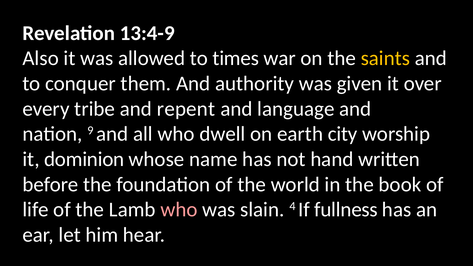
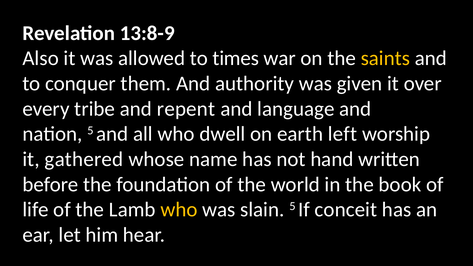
13:4-9: 13:4-9 -> 13:8-9 (147, 33)
nation 9: 9 -> 5 (90, 131)
city: city -> left (342, 134)
dominion: dominion -> gathered (84, 159)
who colour: pink -> yellow (179, 210)
slain 4: 4 -> 5 (292, 206)
fullness: fullness -> conceit (346, 210)
